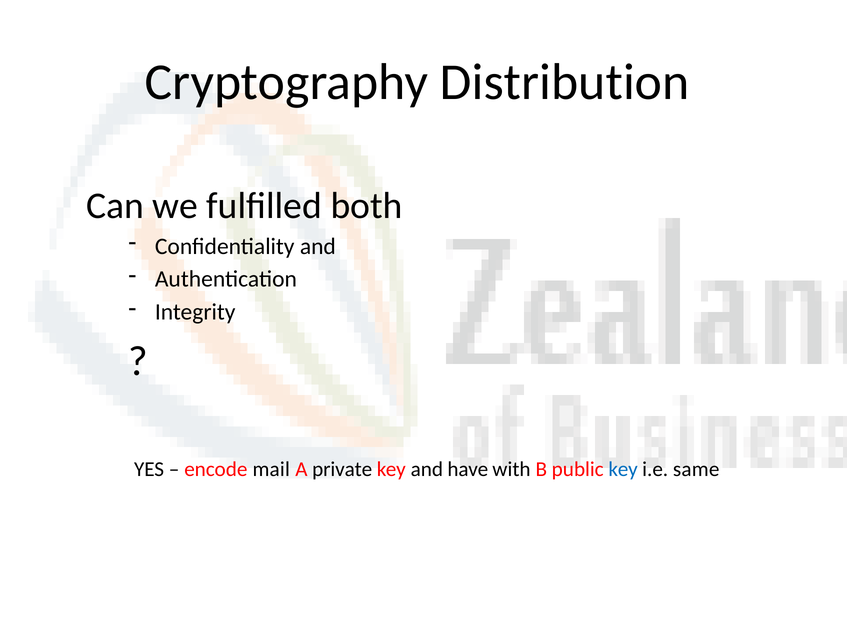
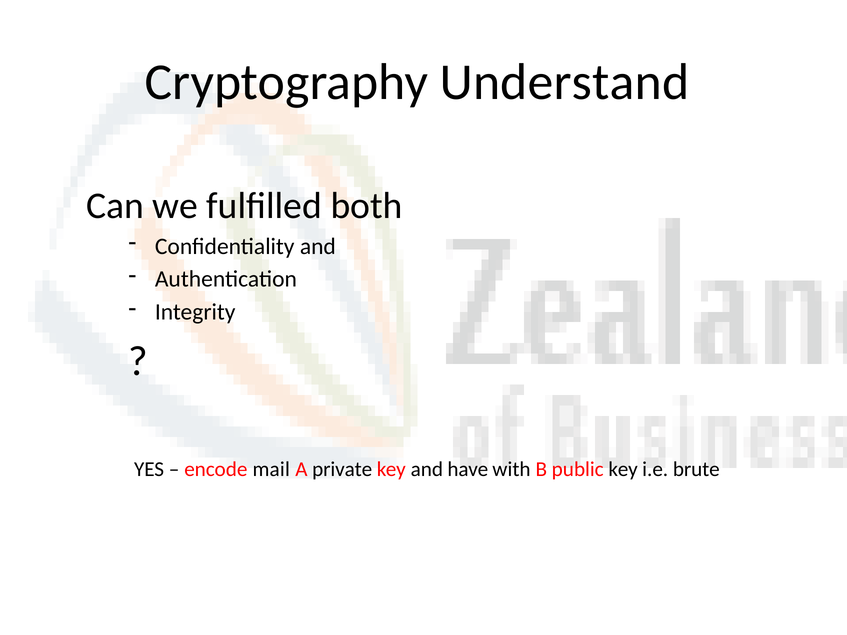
Distribution: Distribution -> Understand (565, 82)
key colour: blue -> black (623, 469)
same: same -> brute (696, 469)
